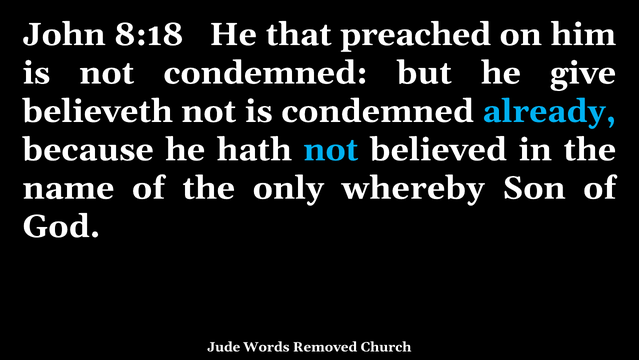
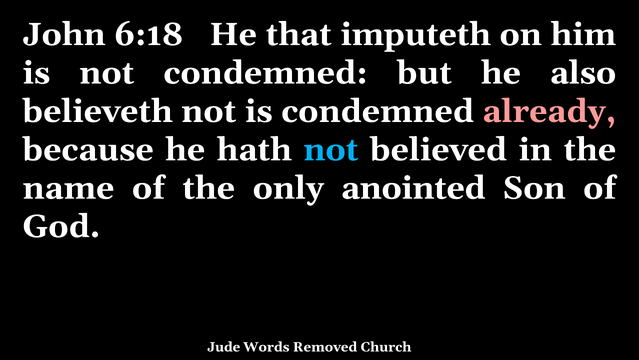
8:18: 8:18 -> 6:18 (149, 34)
preached: preached -> imputeth (416, 34)
give: give -> also (583, 73)
already colour: light blue -> pink (549, 111)
whereby: whereby -> anointed (413, 188)
